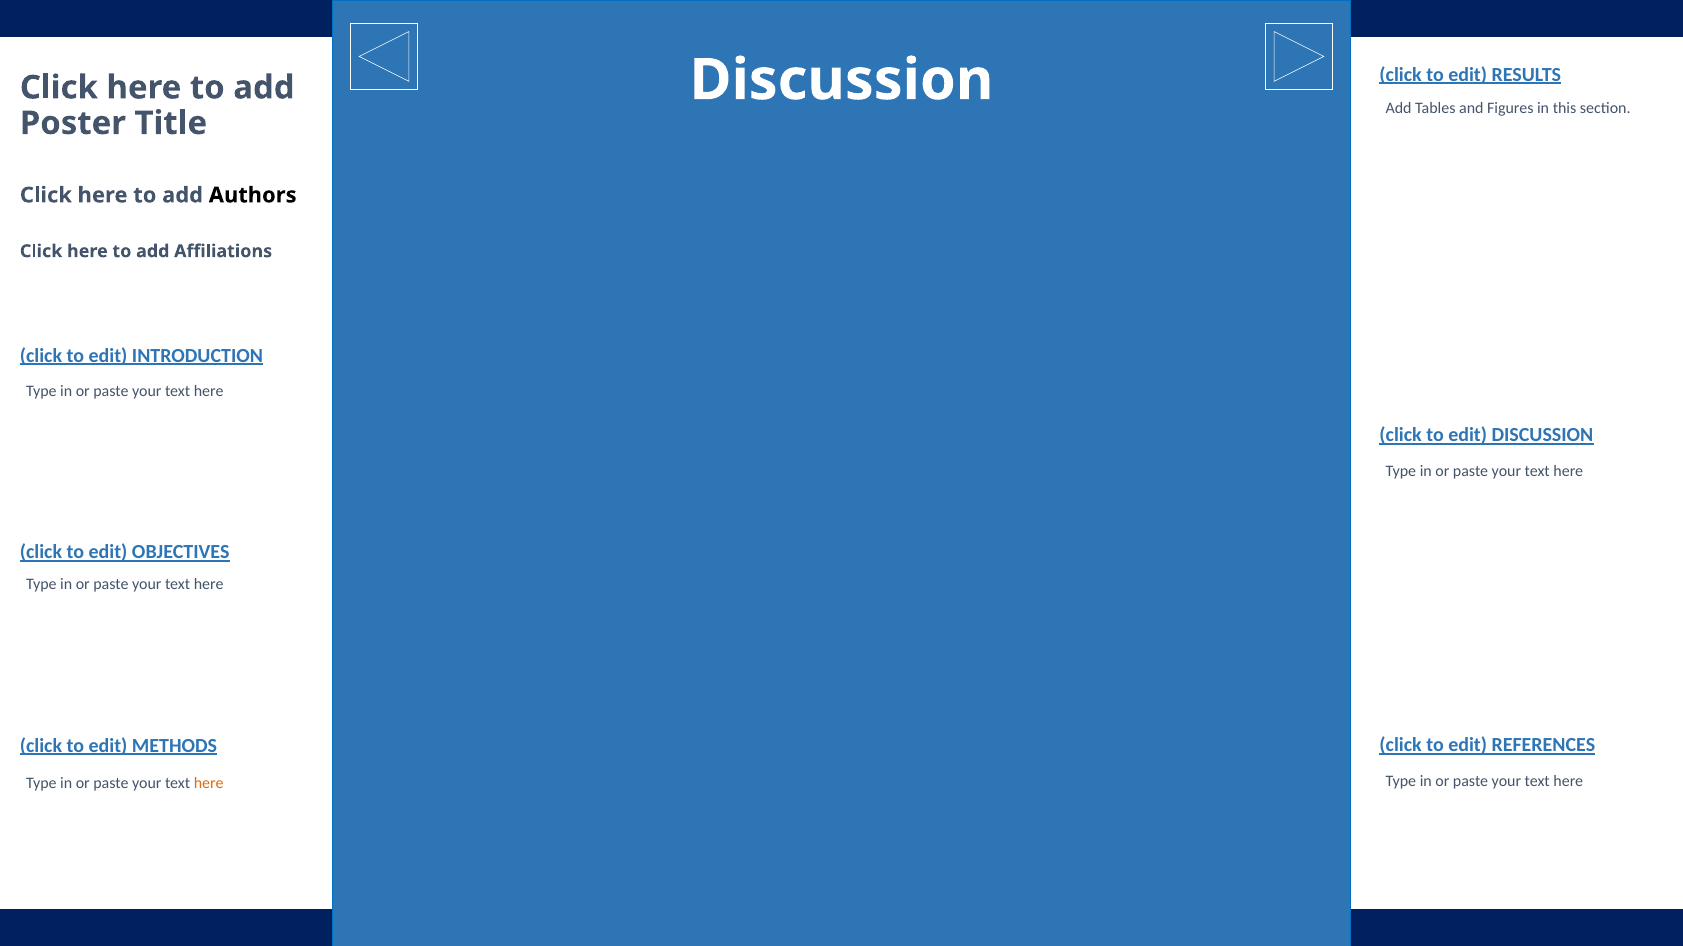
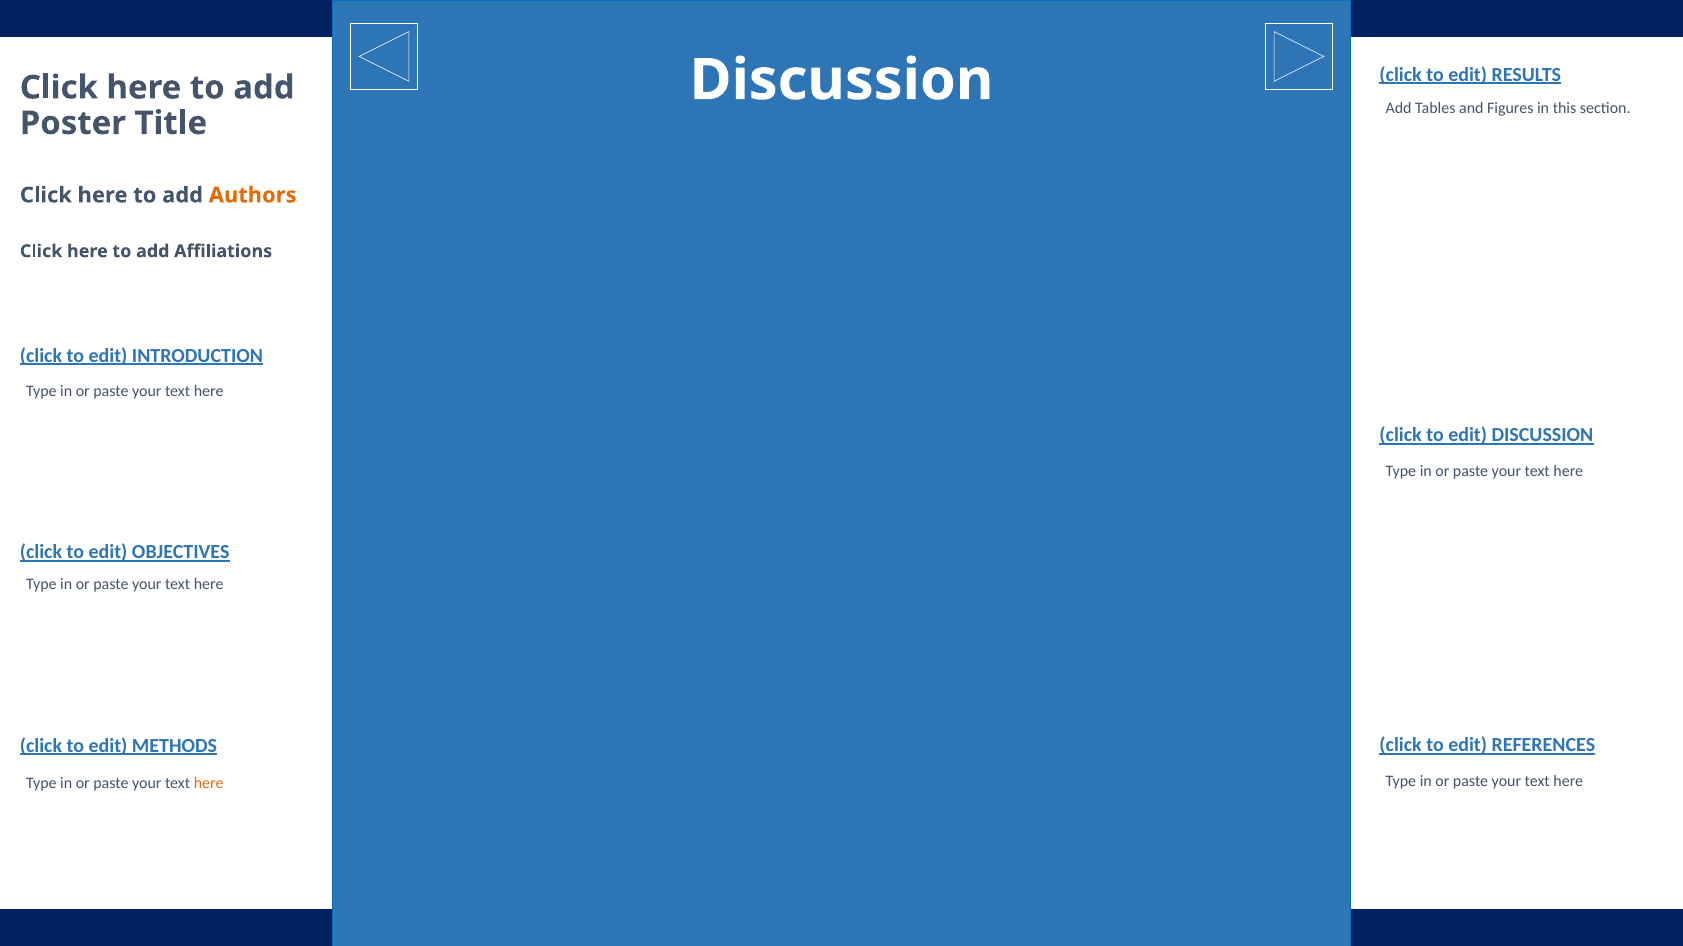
Authors colour: black -> orange (253, 195)
